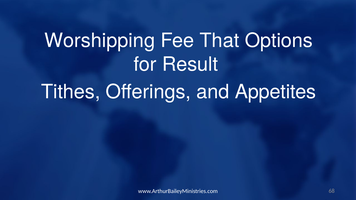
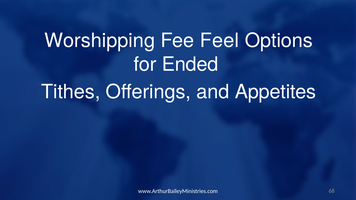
That: That -> Feel (219, 41)
Result: Result -> Ended (190, 64)
